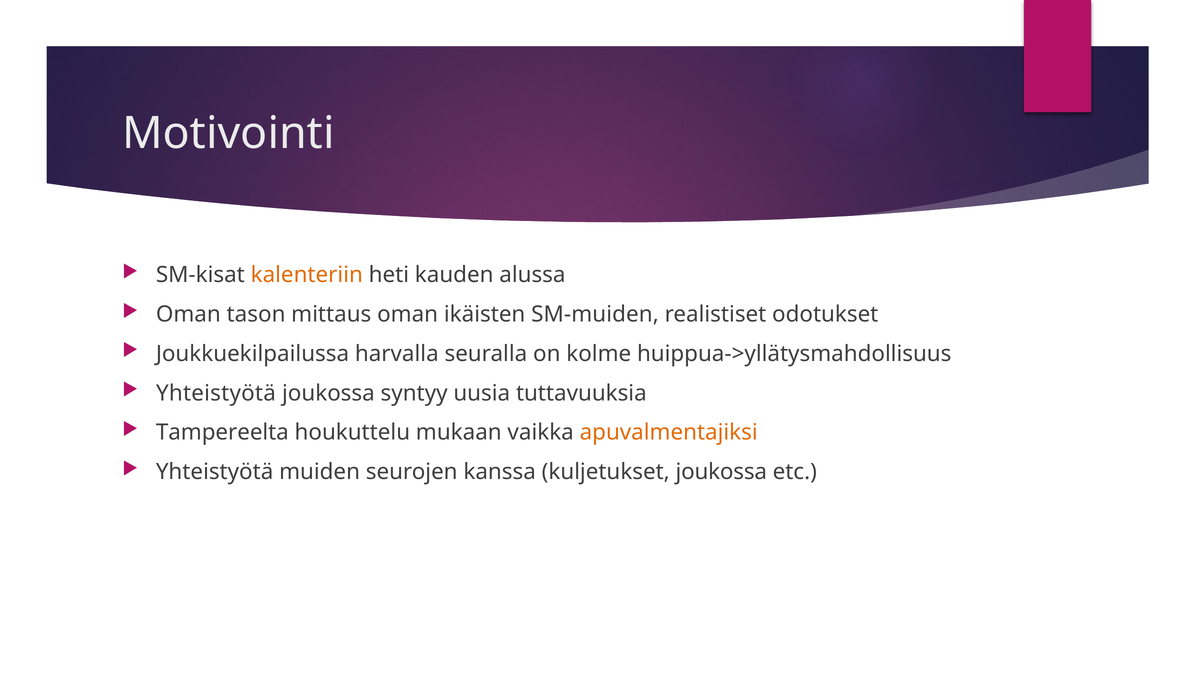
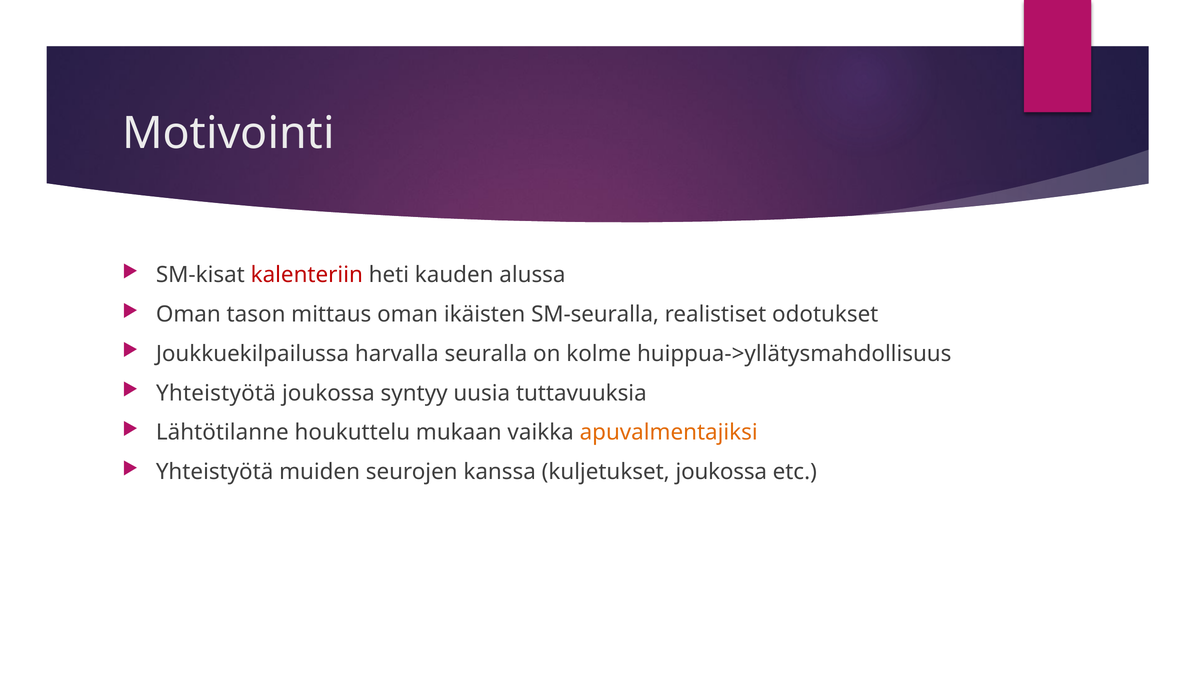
kalenteriin colour: orange -> red (307, 275)
SM-muiden: SM-muiden -> SM-seuralla (595, 314)
Tampereelta: Tampereelta -> Lähtötilanne (222, 432)
